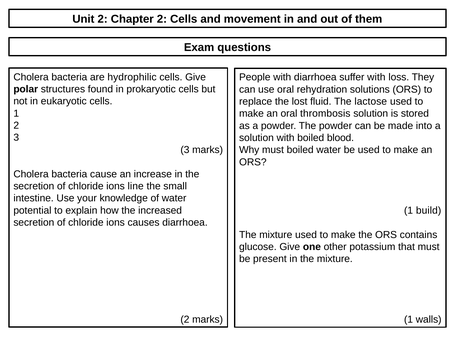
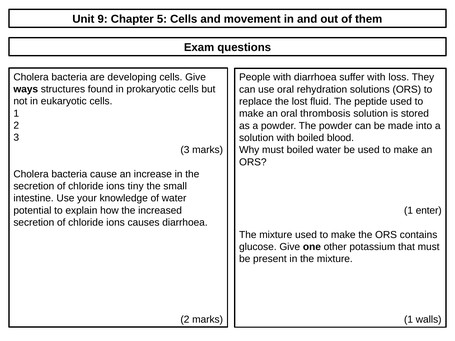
Unit 2: 2 -> 9 (103, 19)
Chapter 2: 2 -> 5 (162, 19)
hydrophilic: hydrophilic -> developing (132, 77)
polar: polar -> ways (26, 89)
lactose: lactose -> peptide (371, 102)
line: line -> tiny (136, 186)
build: build -> enter (429, 211)
